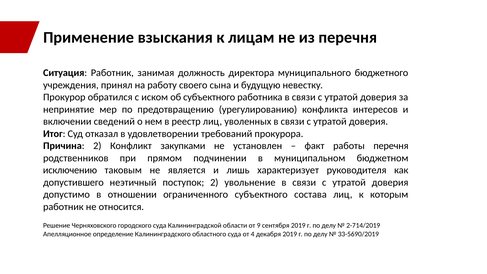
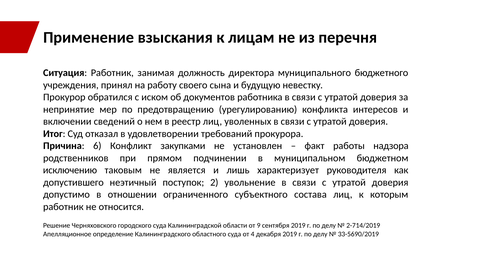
об субъектного: субъектного -> документов (209, 97)
Причина 2: 2 -> 6 (97, 146)
работы перечня: перечня -> надзора (391, 146)
